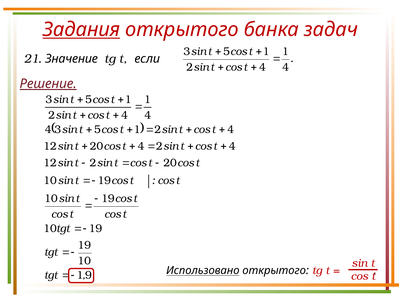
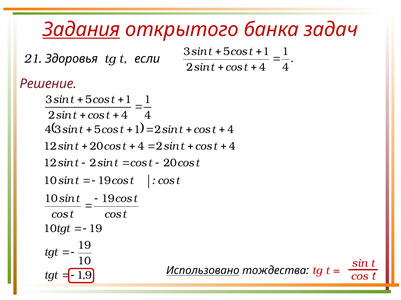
Значение: Значение -> Здоровья (72, 59)
Решение underline: present -> none (48, 84)
Использовано открытого: открытого -> тождества (276, 271)
